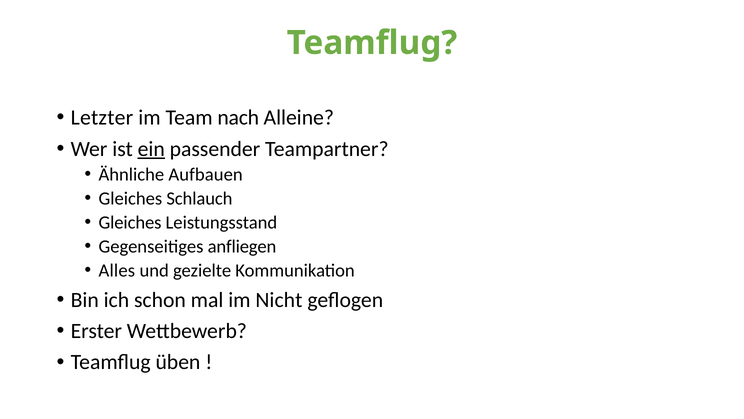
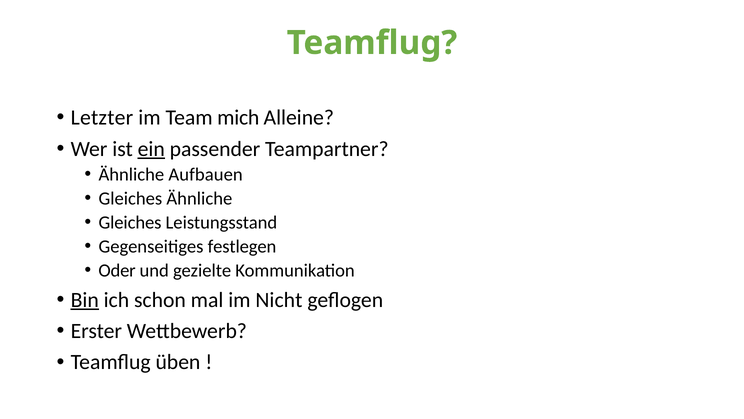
nach: nach -> mich (238, 118)
Gleiches Schlauch: Schlauch -> Ähnliche (199, 198)
anfliegen: anfliegen -> festlegen (242, 246)
Alles: Alles -> Oder (117, 270)
Bin underline: none -> present (85, 300)
